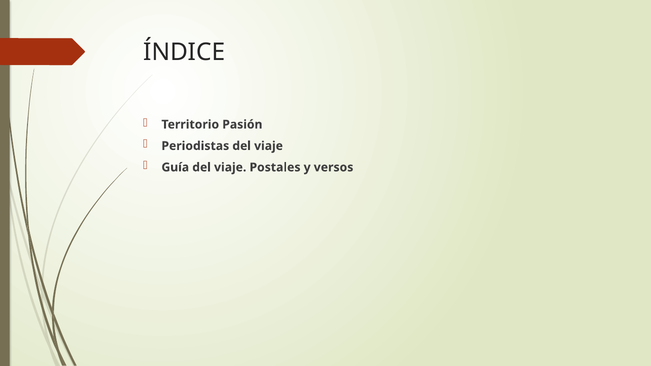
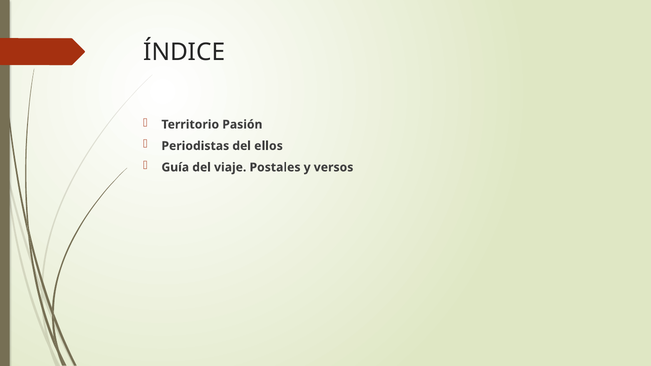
Periodistas del viaje: viaje -> ellos (268, 146)
